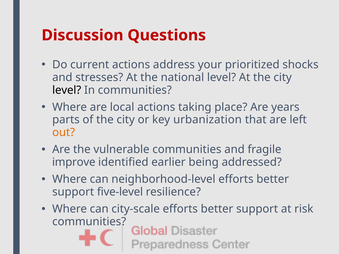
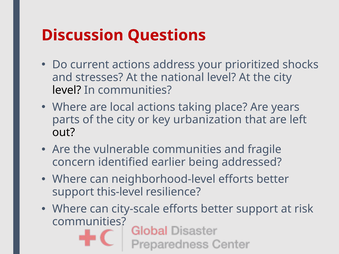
out colour: orange -> black (64, 133)
improve: improve -> concern (74, 162)
five-level: five-level -> this-level (120, 192)
